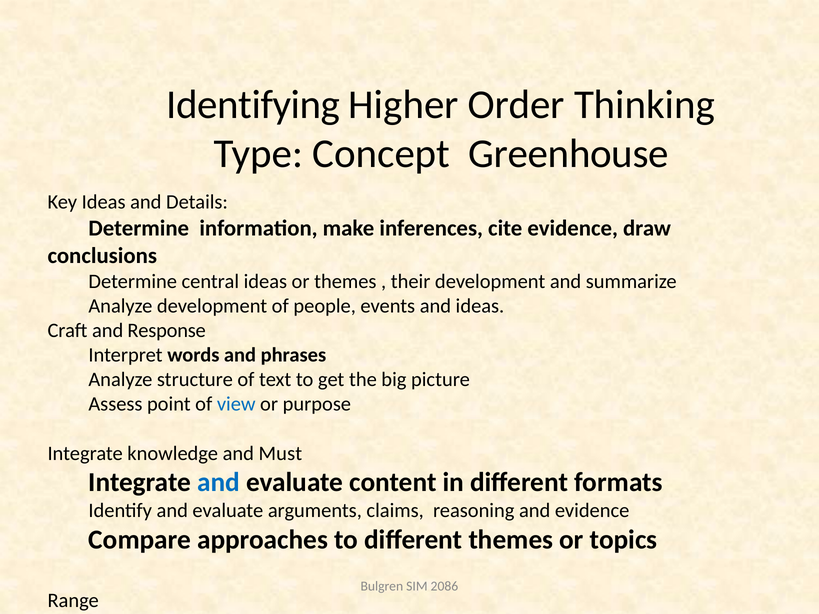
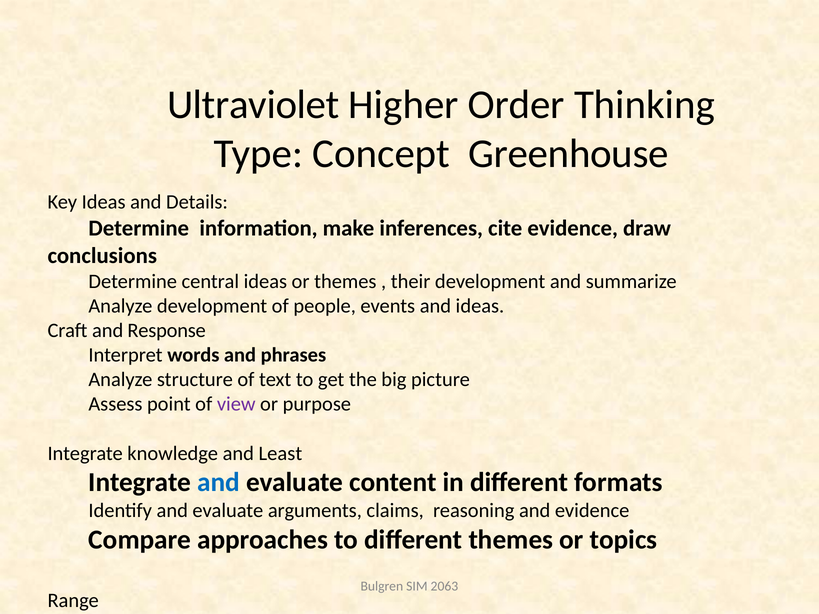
Identifying: Identifying -> Ultraviolet (253, 105)
view colour: blue -> purple (236, 404)
Must: Must -> Least (280, 453)
2086: 2086 -> 2063 (444, 586)
